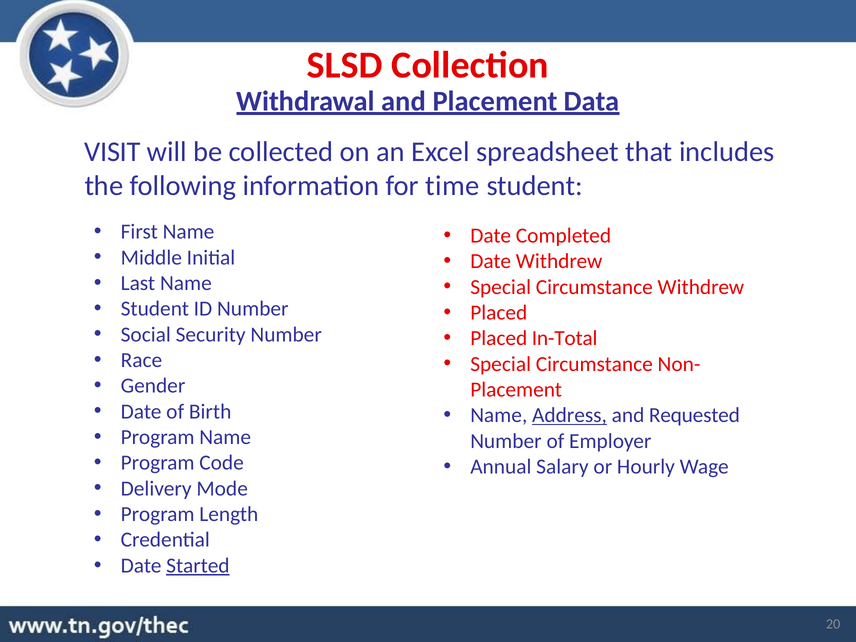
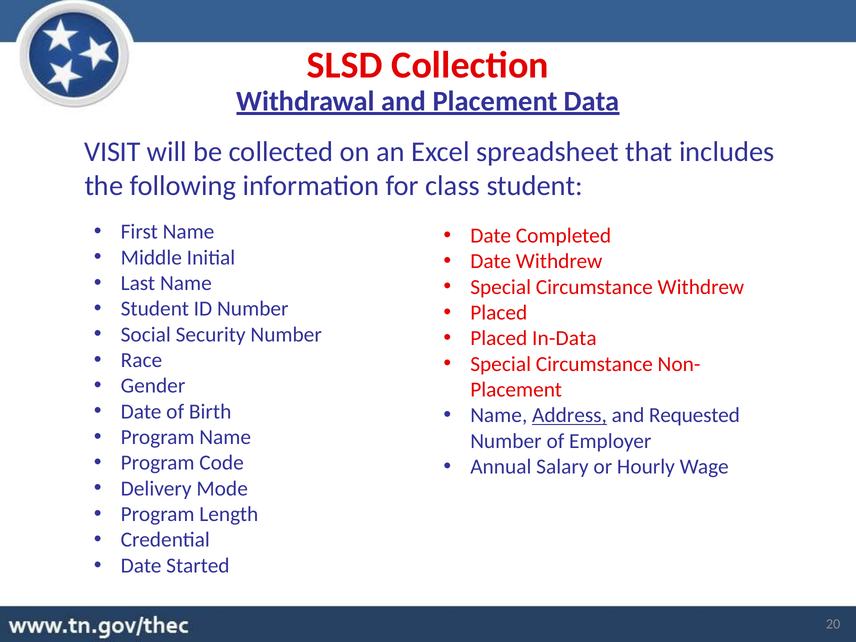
time: time -> class (453, 186)
In-Total: In-Total -> In-Data (564, 338)
Started underline: present -> none (198, 566)
